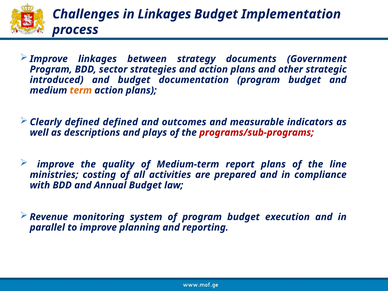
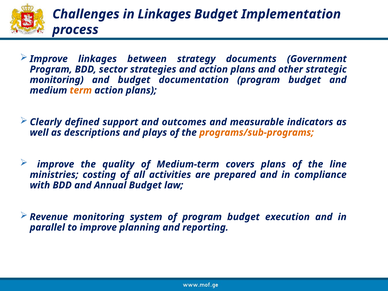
introduced: introduced -> monitoring (57, 80)
defined defined: defined -> support (120, 122)
programs/sub-programs colour: red -> orange (257, 133)
report: report -> covers (240, 164)
